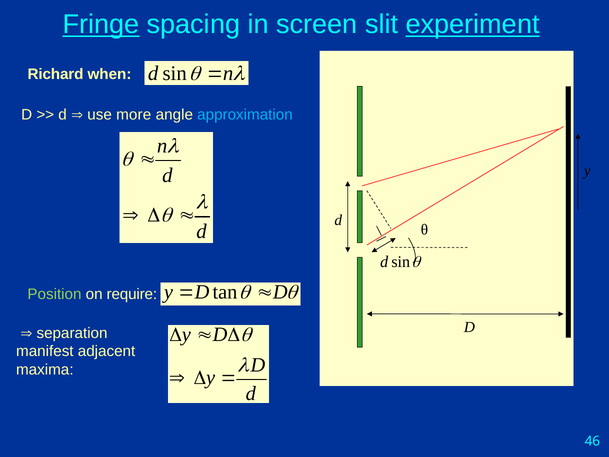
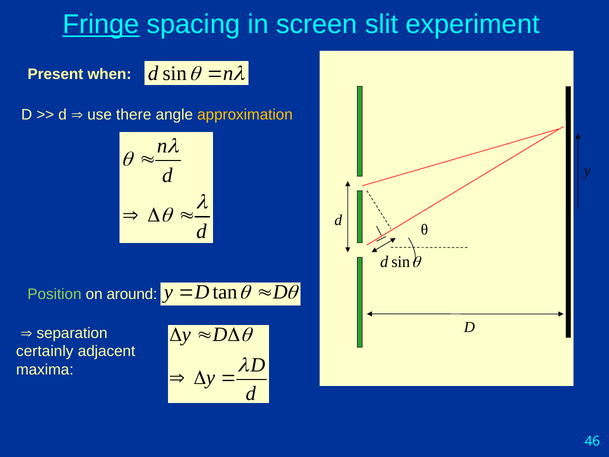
experiment underline: present -> none (473, 25)
Richard: Richard -> Present (55, 74)
more: more -> there (134, 115)
approximation colour: light blue -> yellow (245, 115)
require: require -> around (132, 294)
manifest: manifest -> certainly (45, 351)
